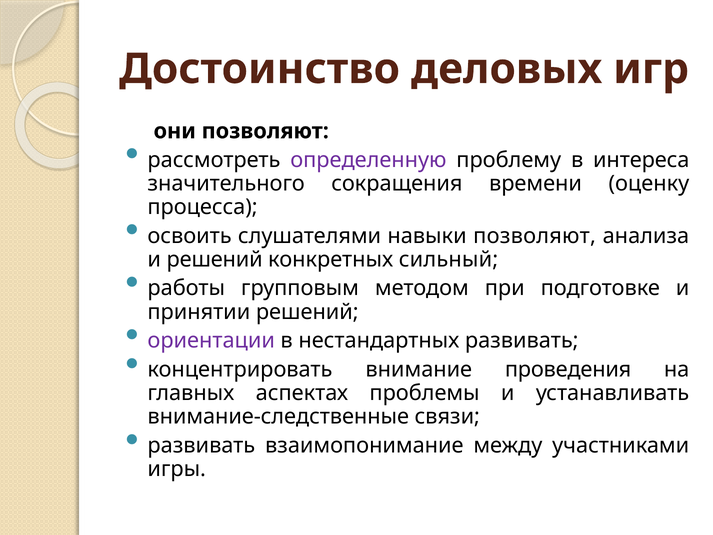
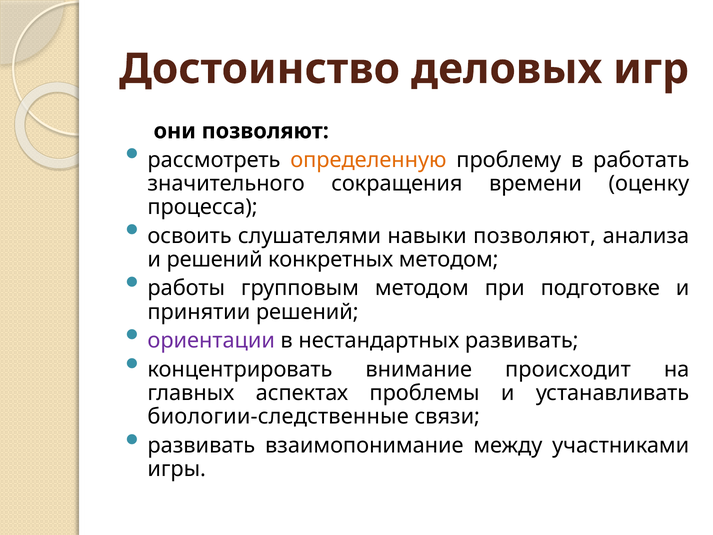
определенную colour: purple -> orange (368, 160)
интереса: интереса -> работать (641, 160)
конкретных сильный: сильный -> методом (449, 259)
проведения: проведения -> происходит (568, 369)
внимание-следственные: внимание-следственные -> биологии-следственные (278, 416)
